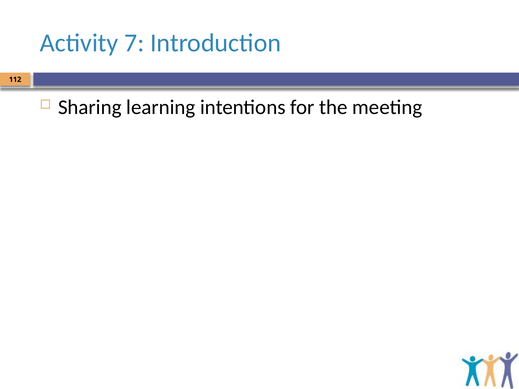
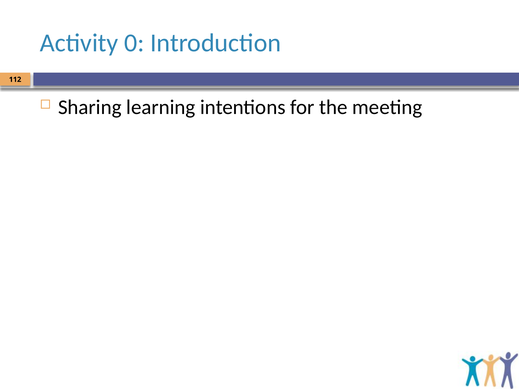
7: 7 -> 0 (134, 43)
